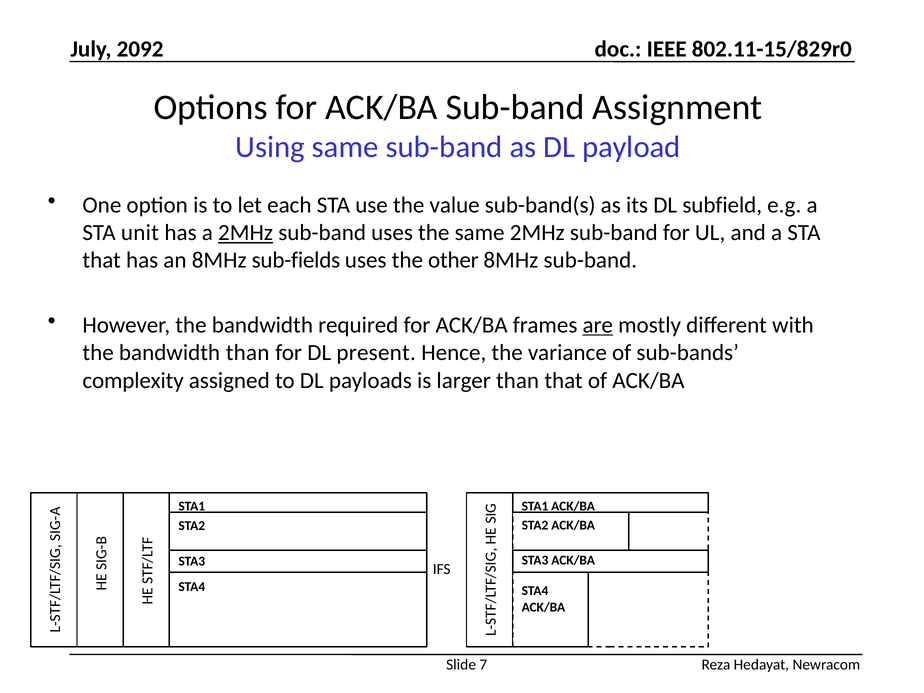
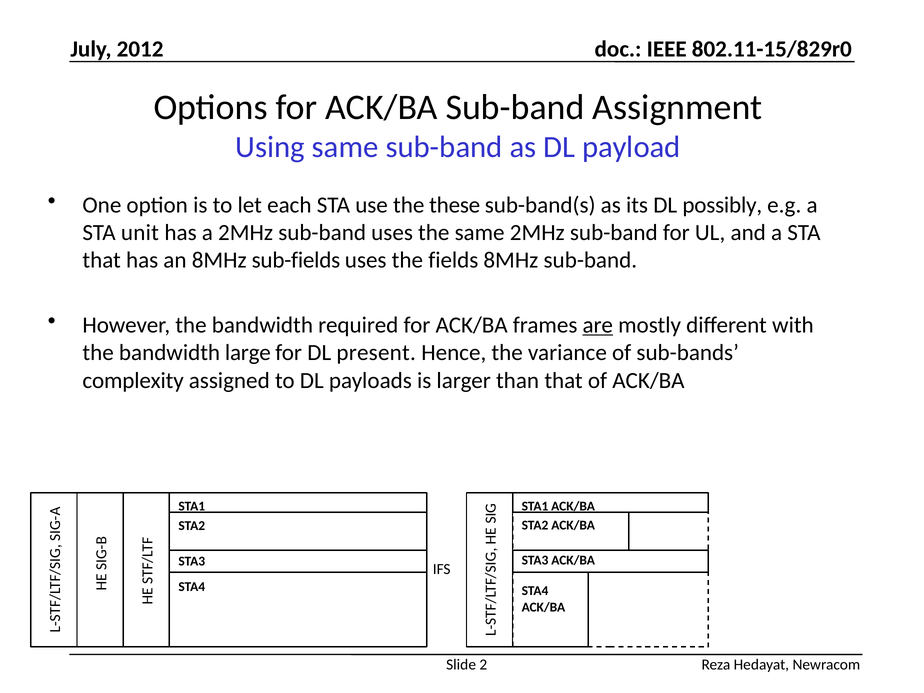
2092: 2092 -> 2012 (140, 49)
value: value -> these (455, 205)
subfield: subfield -> possibly (722, 205)
2MHz underline: present -> none (246, 233)
other: other -> fields (453, 260)
bandwidth than: than -> large (248, 353)
7: 7 -> 2 (483, 665)
